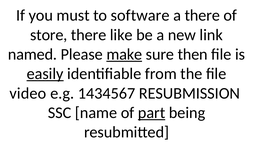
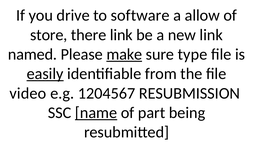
must: must -> drive (73, 15)
a there: there -> allow (202, 15)
there like: like -> link (121, 35)
then: then -> type (192, 54)
1434567: 1434567 -> 1204567 (107, 93)
name underline: none -> present (96, 112)
part underline: present -> none (152, 112)
